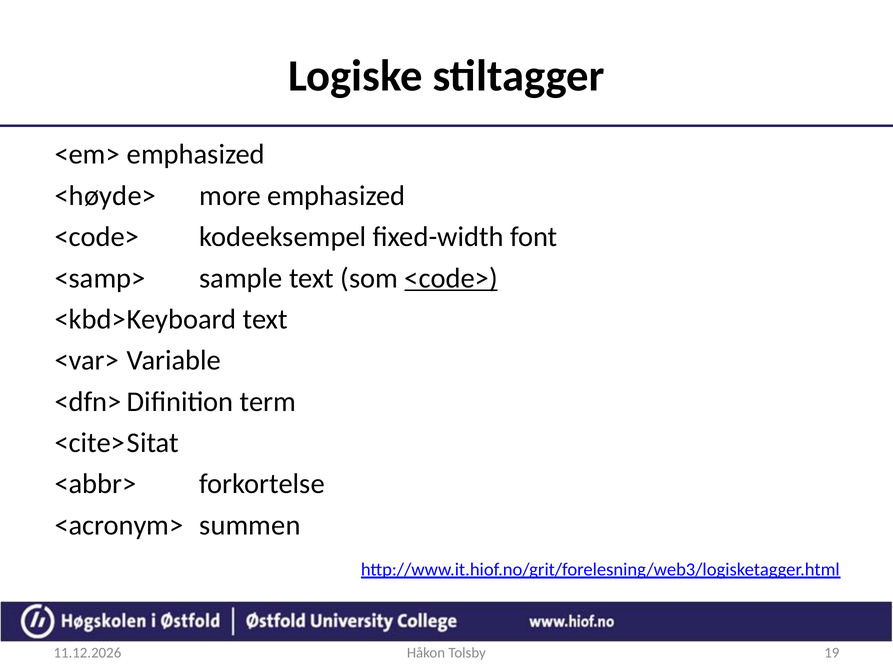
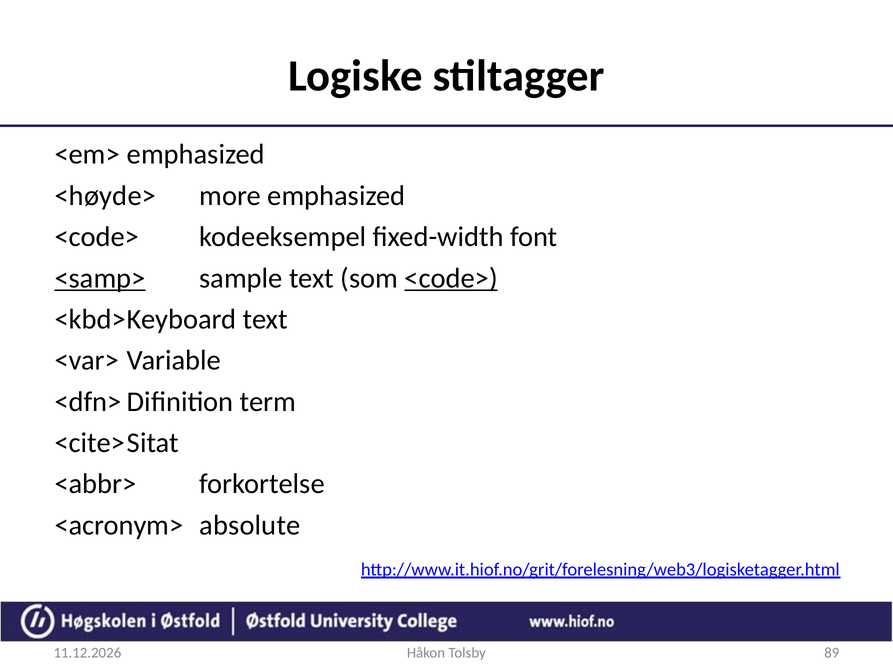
<samp> underline: none -> present (100, 278)
summen: summen -> absolute (250, 525)
19: 19 -> 89 (832, 653)
